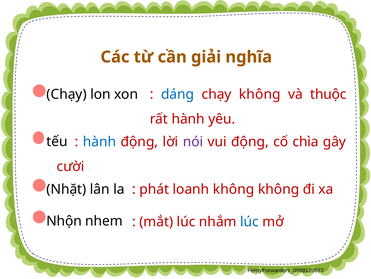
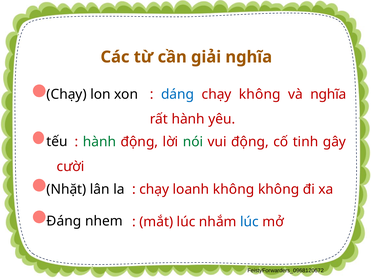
và thuộc: thuộc -> nghĩa (328, 94)
hành colour: blue -> green (100, 141)
nói colour: purple -> green (193, 141)
chìa: chìa -> tinh (306, 141)
phát: phát -> chạy (154, 189)
Nhộn: Nhộn -> Đáng (64, 221)
